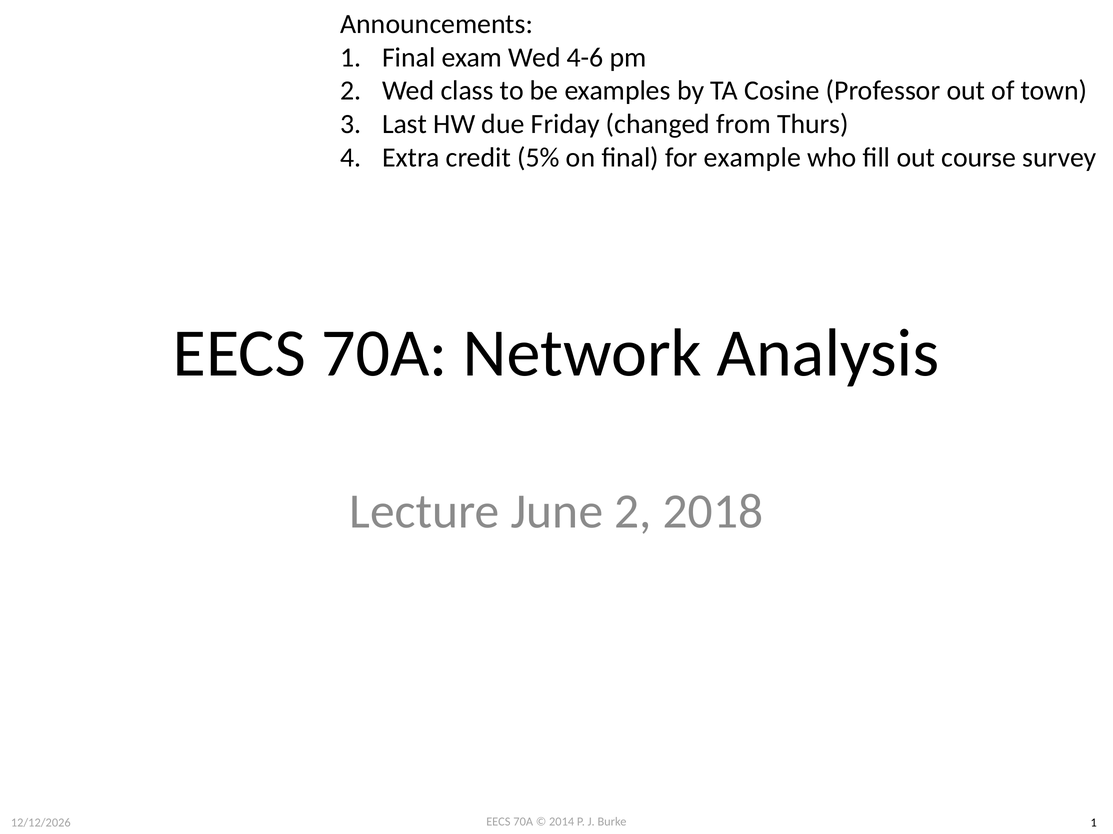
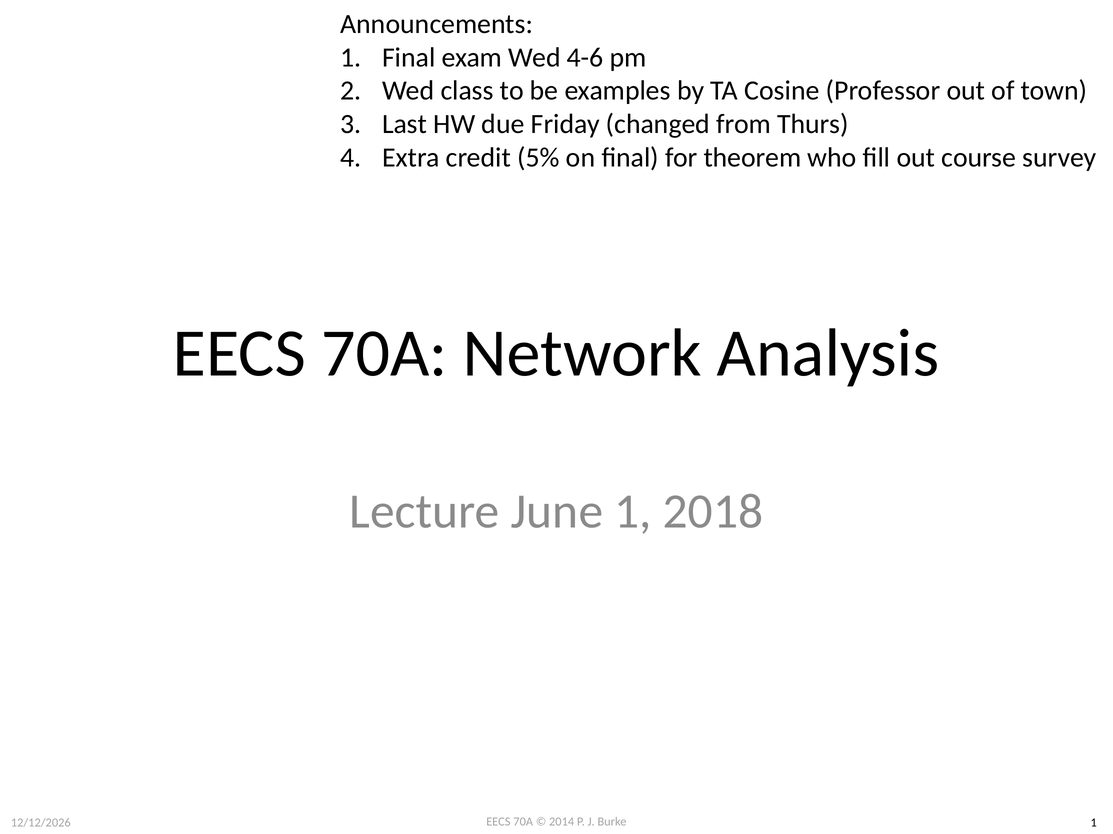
example: example -> theorem (752, 158)
June 2: 2 -> 1 (633, 512)
